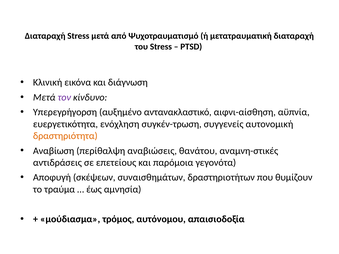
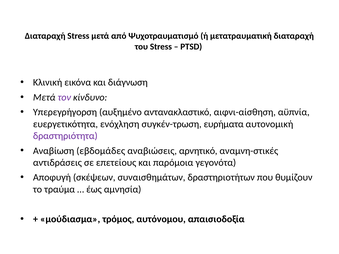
συγγενείς: συγγενείς -> ευρήματα (224, 124)
δραστηριότητα colour: orange -> purple (65, 136)
περίθαλψη: περίθαλψη -> εβδομάδες (101, 151)
θανάτου: θανάτου -> αρνητικό (198, 151)
